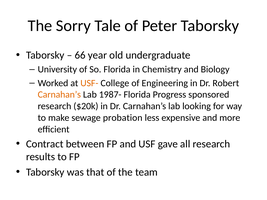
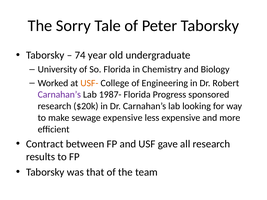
66: 66 -> 74 (80, 55)
Carnahan’s colour: orange -> purple (59, 95)
sewage probation: probation -> expensive (123, 118)
